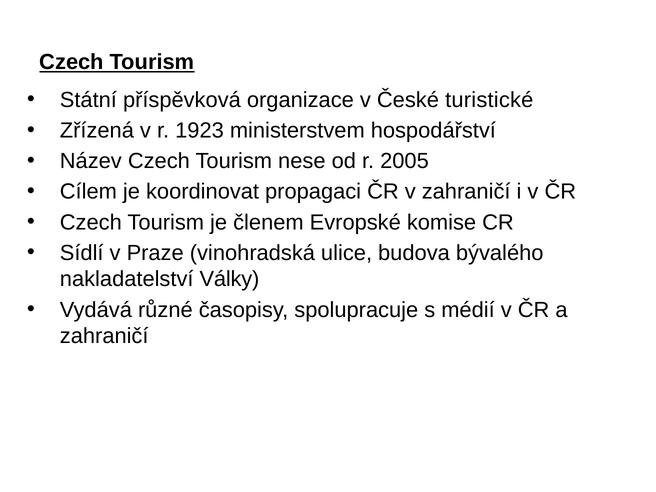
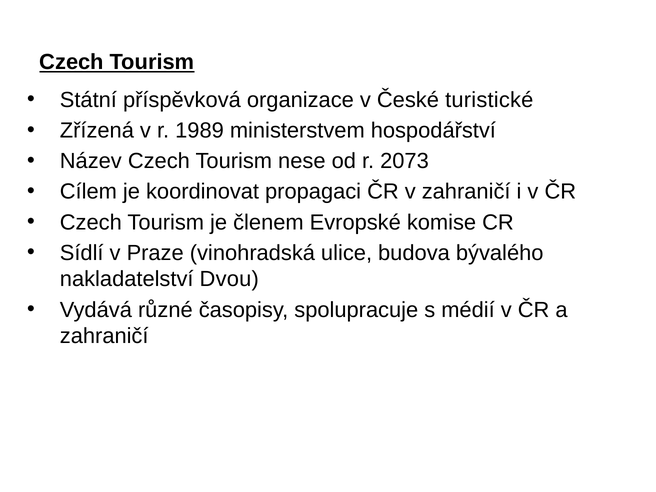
1923: 1923 -> 1989 (200, 131)
2005: 2005 -> 2073 (404, 161)
Války: Války -> Dvou (229, 279)
